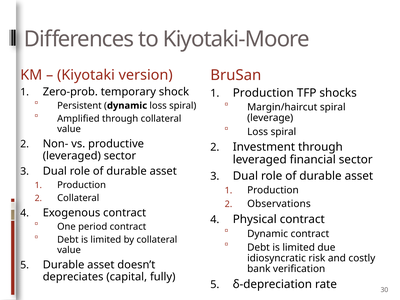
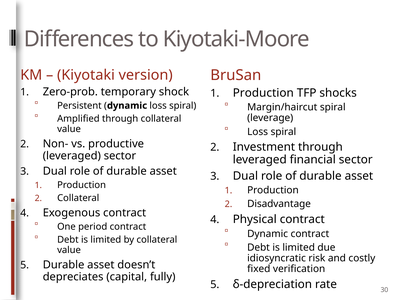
Observations: Observations -> Disadvantage (279, 204)
bank: bank -> fixed (259, 269)
